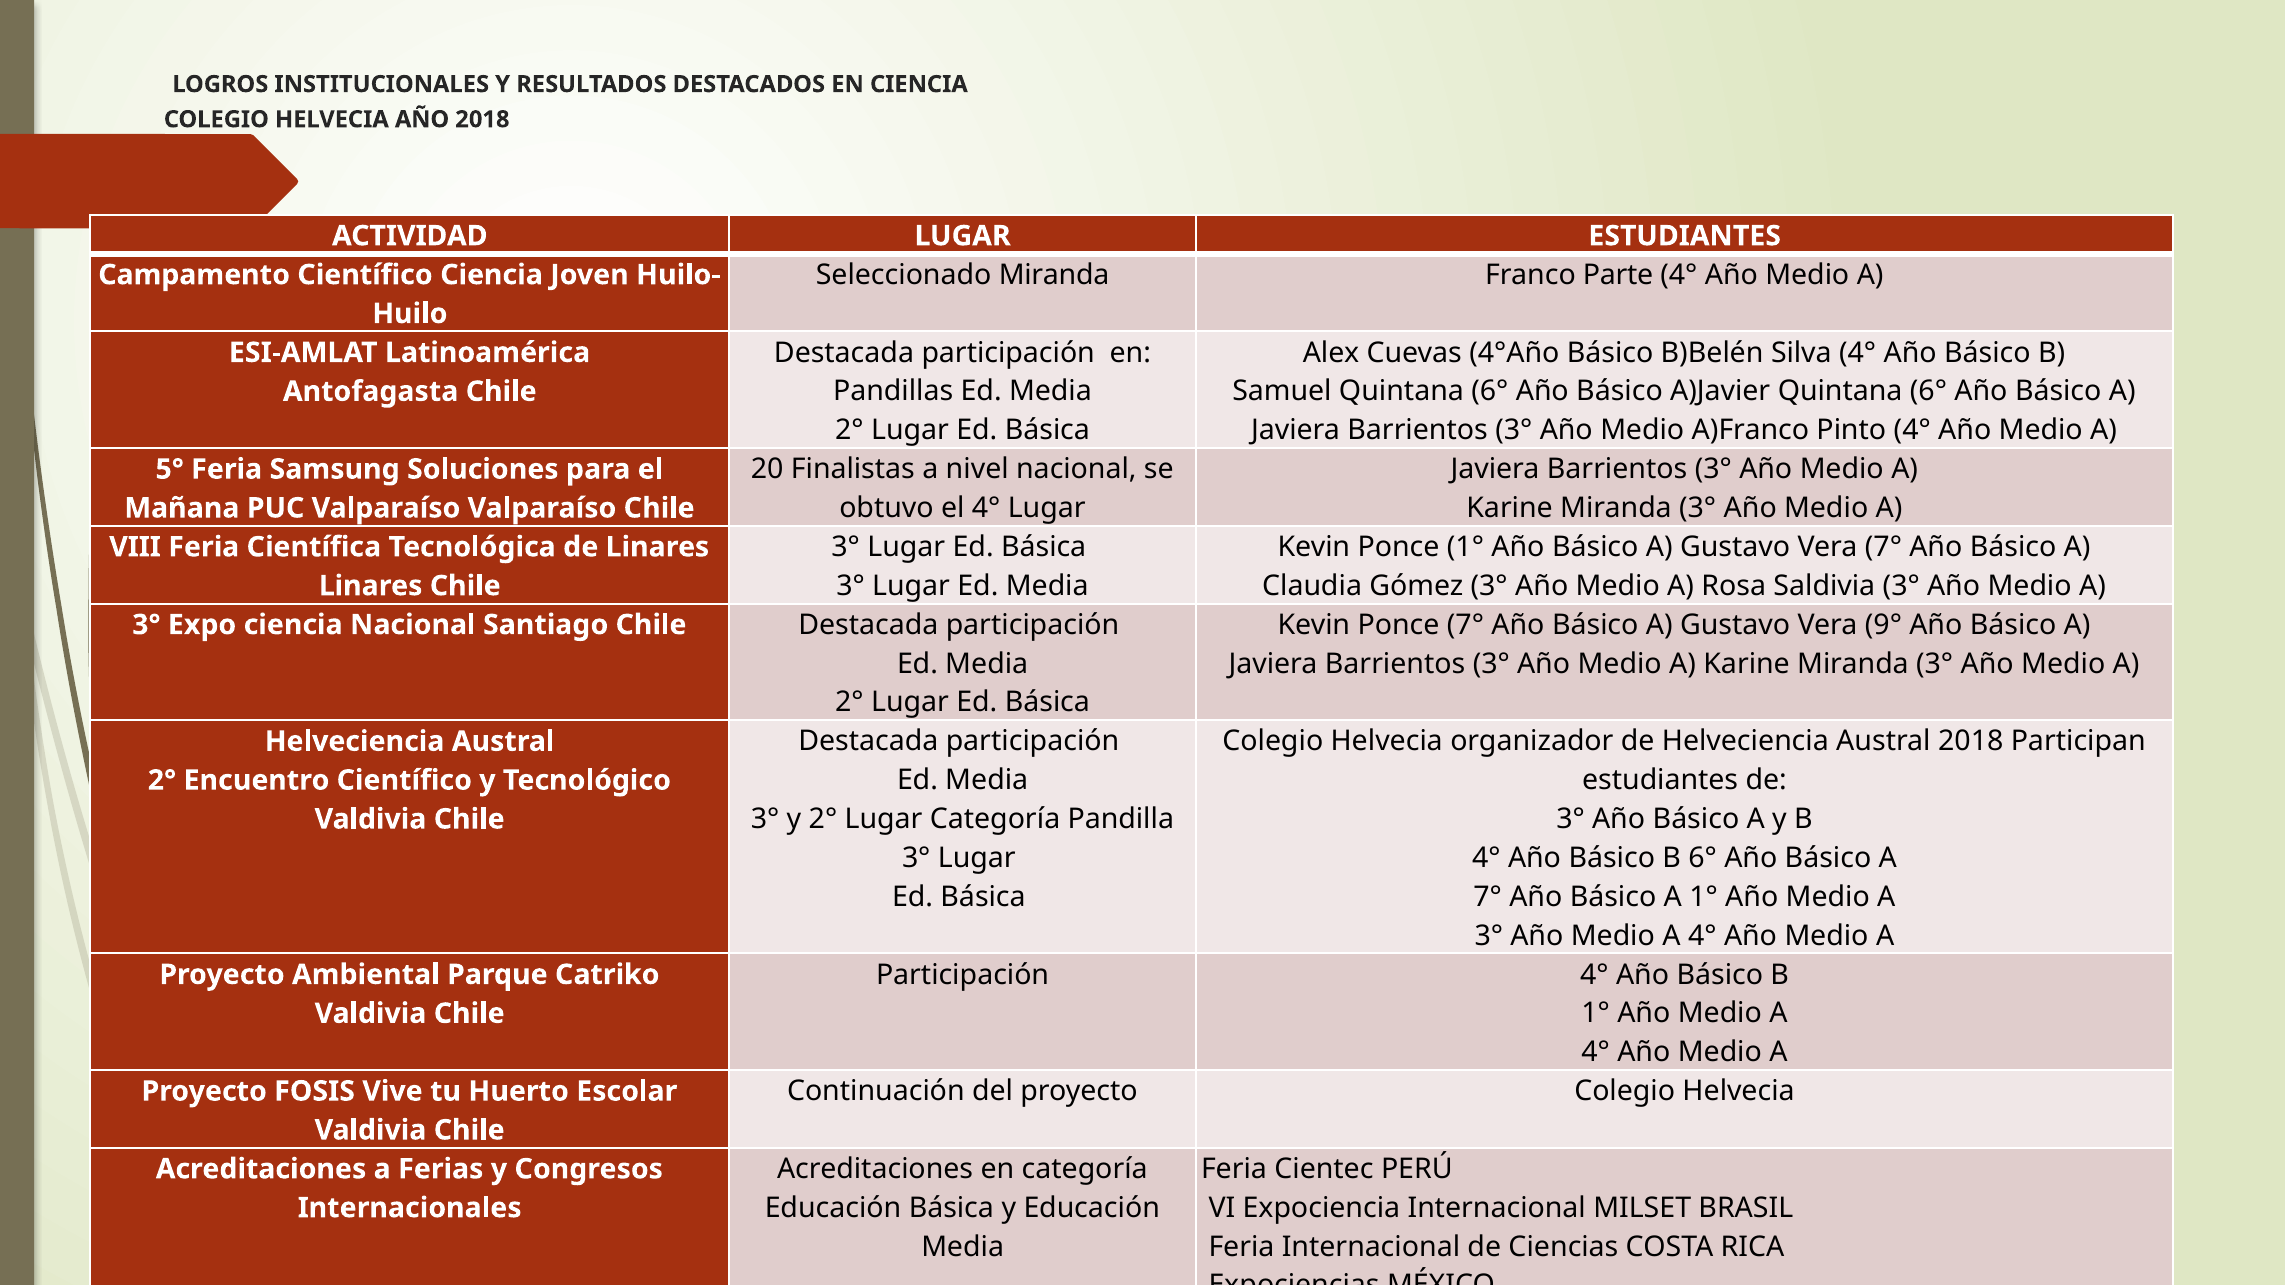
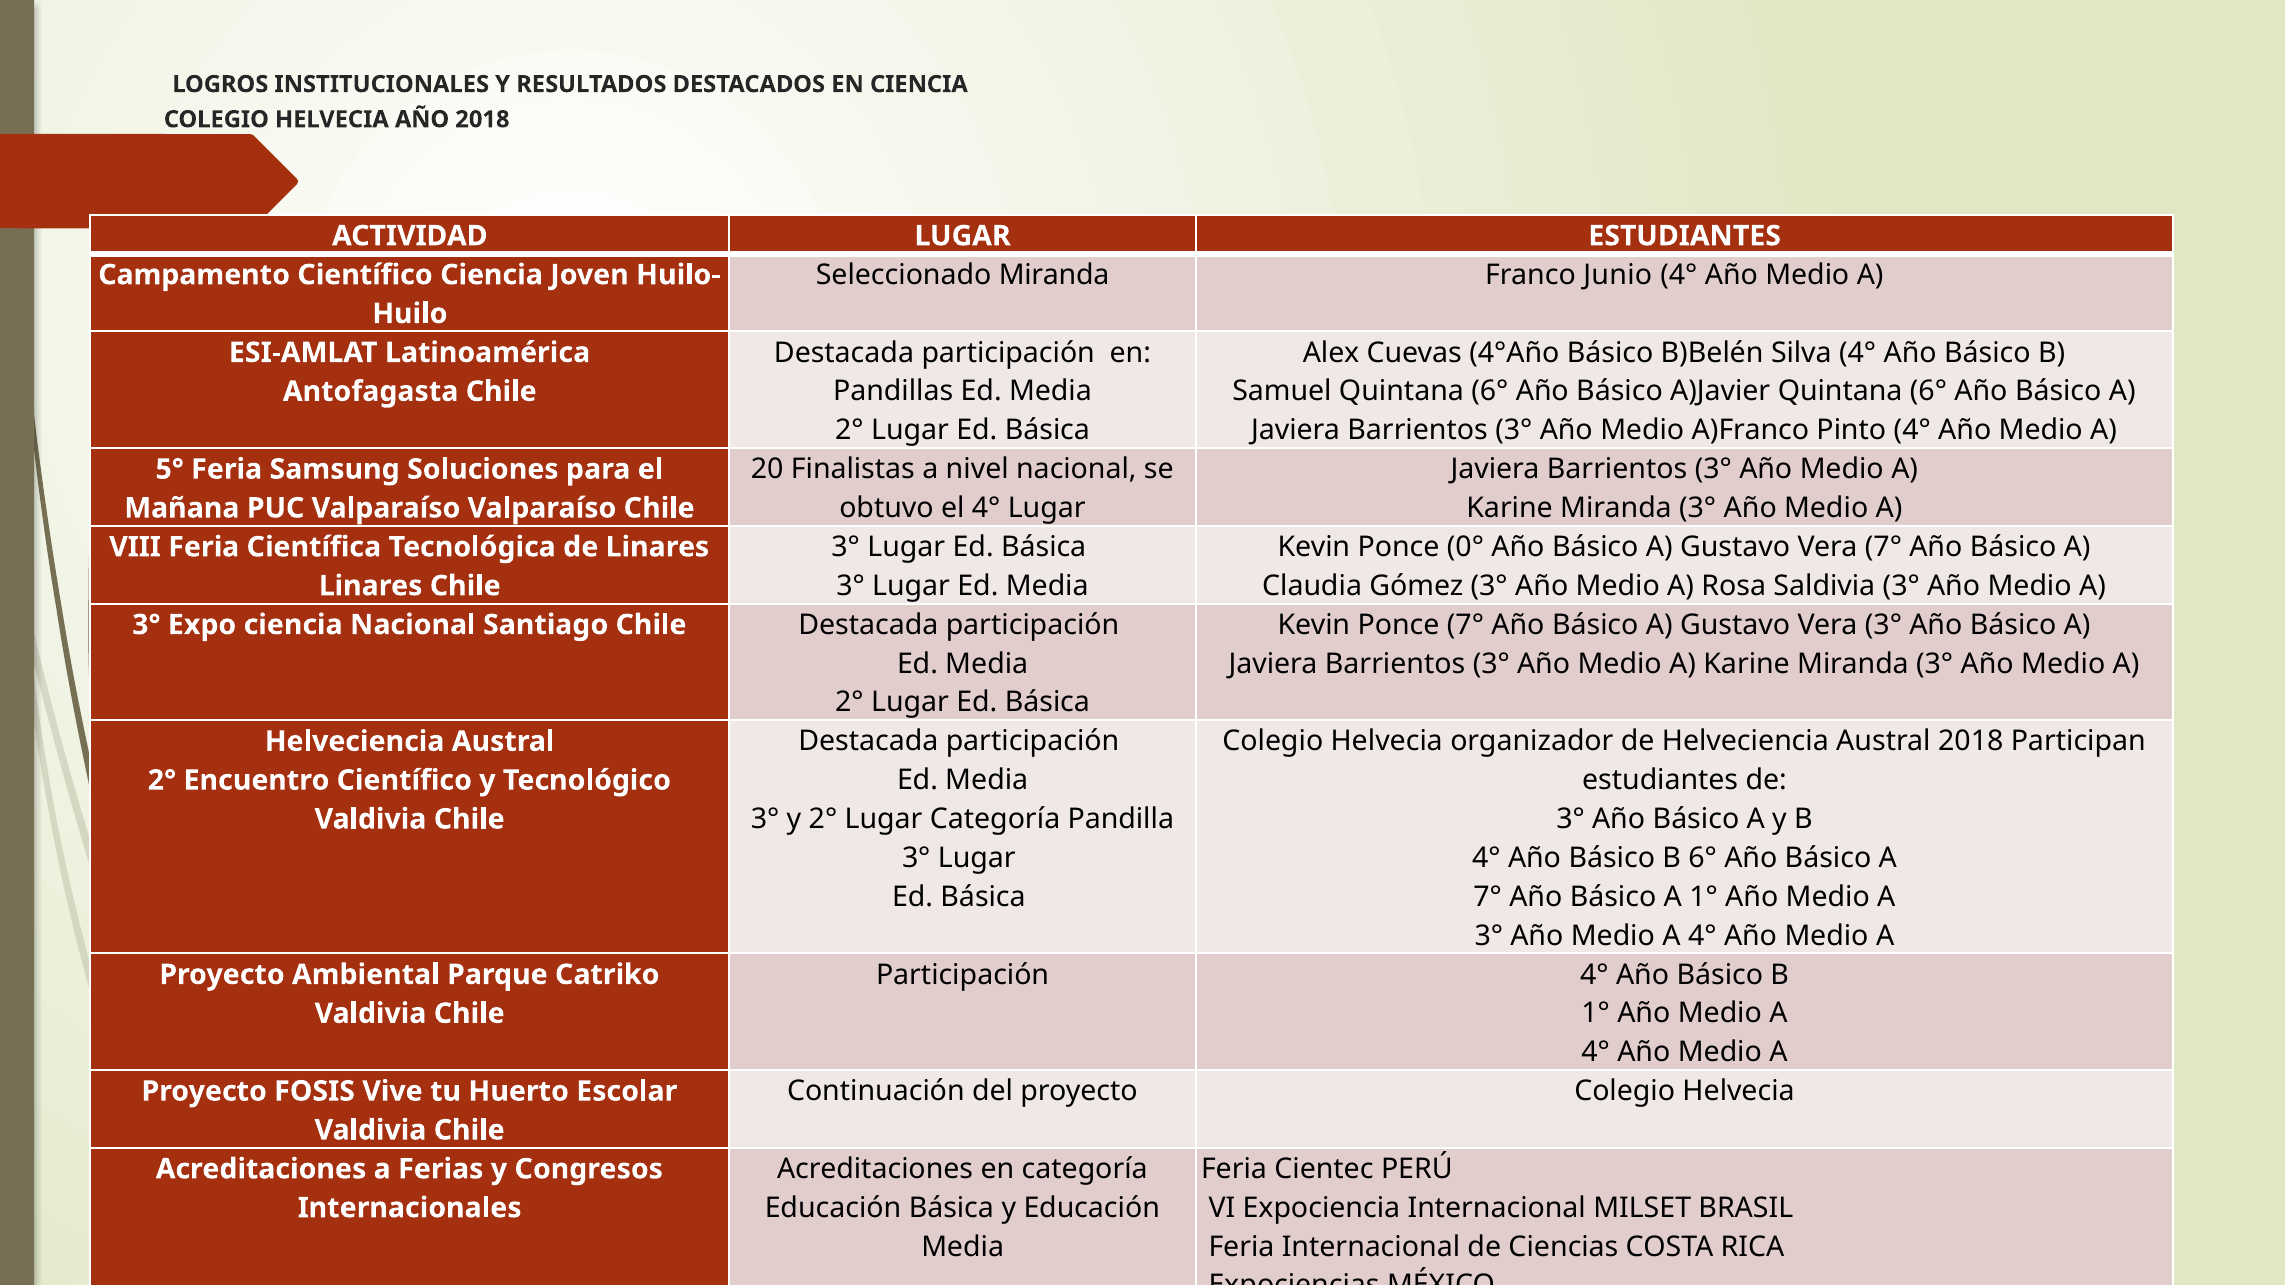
Parte: Parte -> Junio (1618, 275)
Ponce 1°: 1° -> 0° (1465, 547)
Vera 9°: 9° -> 3° (1883, 625)
